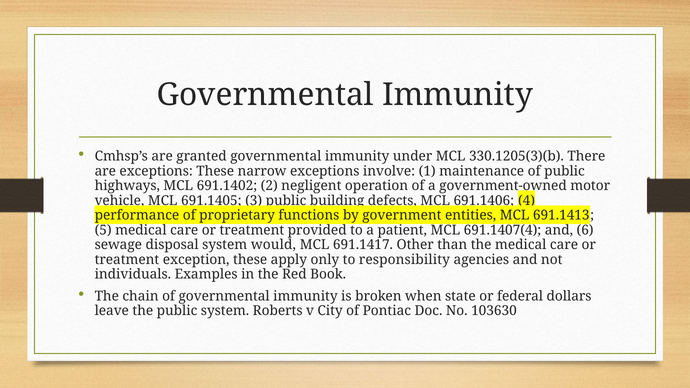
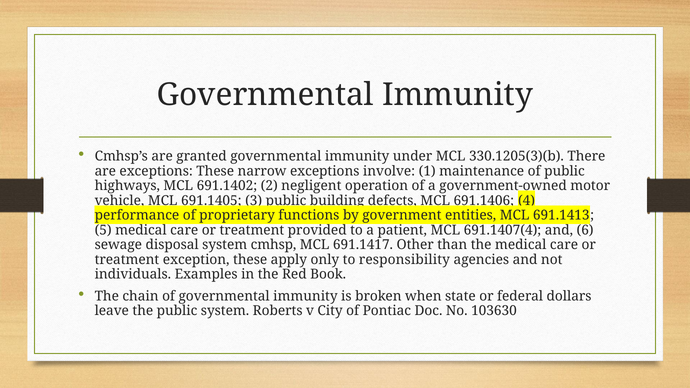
would: would -> cmhsp (274, 245)
